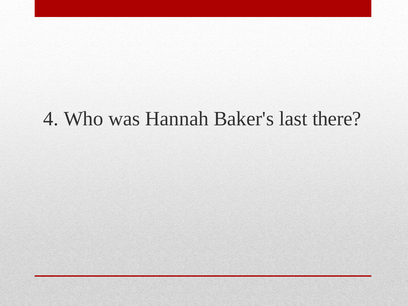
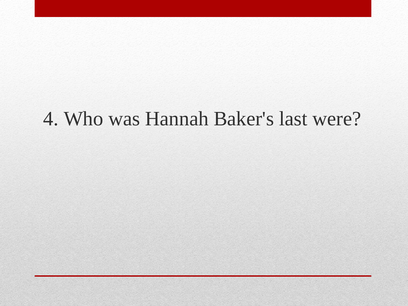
there: there -> were (337, 119)
